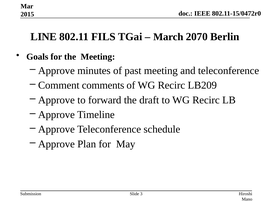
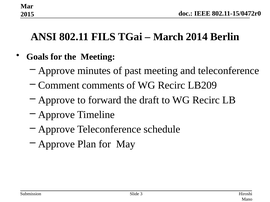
LINE: LINE -> ANSI (44, 37)
2070: 2070 -> 2014 (197, 37)
